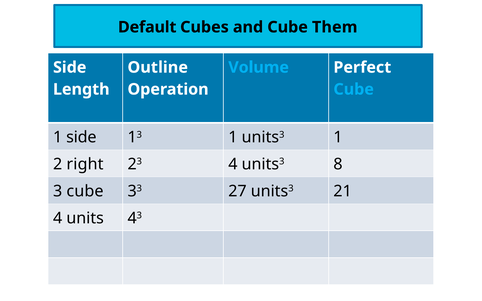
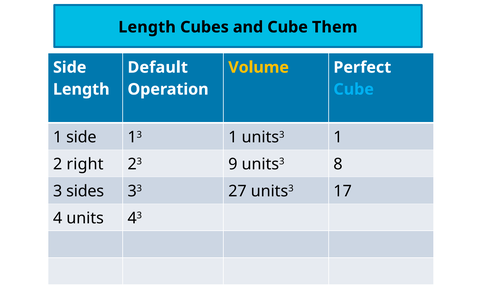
Default: Default -> Length (147, 27)
Outline: Outline -> Default (158, 67)
Volume colour: light blue -> yellow (259, 67)
23 4: 4 -> 9 (233, 164)
3 cube: cube -> sides (85, 191)
21: 21 -> 17 (343, 191)
